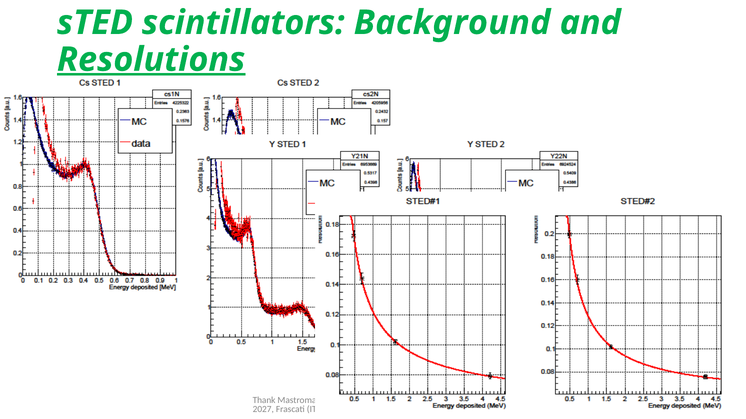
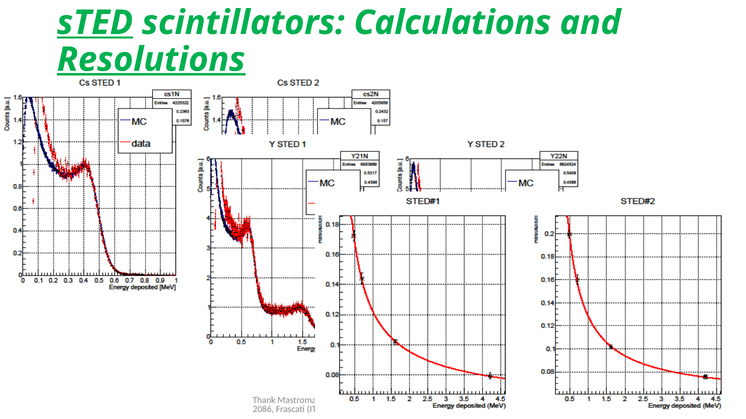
sTED underline: none -> present (95, 23)
Background: Background -> Calculations (452, 23)
2027: 2027 -> 2086 (263, 410)
